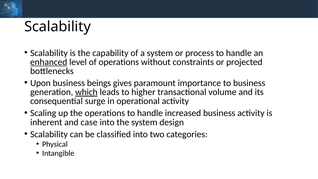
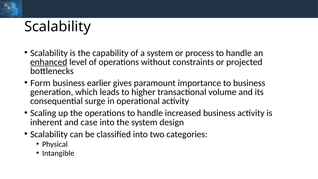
Upon: Upon -> Form (40, 83)
beings: beings -> earlier (99, 83)
which underline: present -> none (86, 92)
